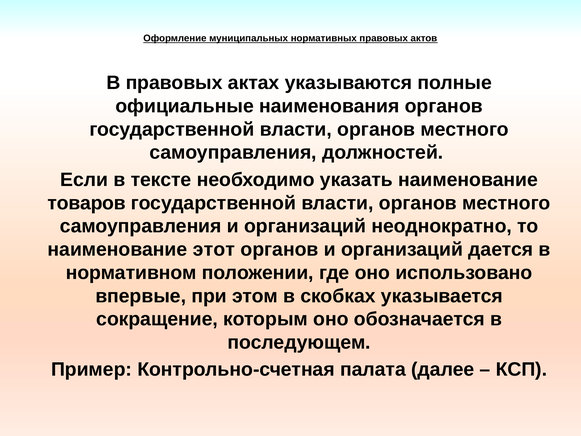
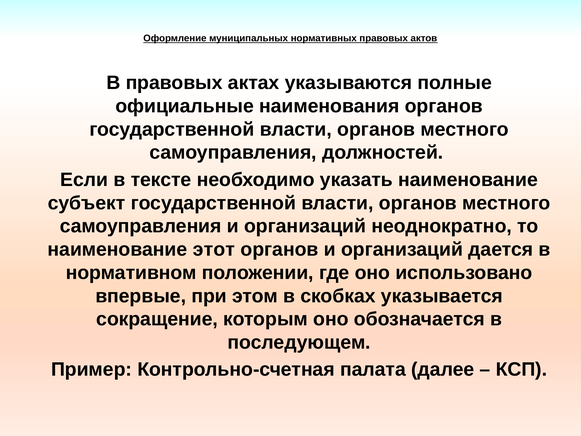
товаров: товаров -> субъект (87, 203)
